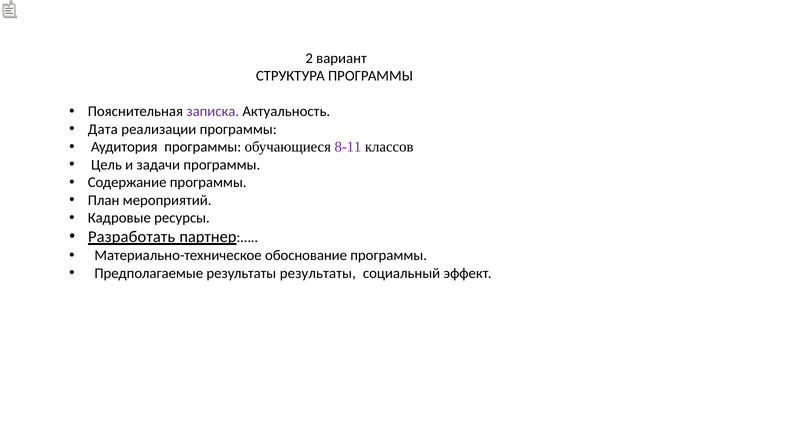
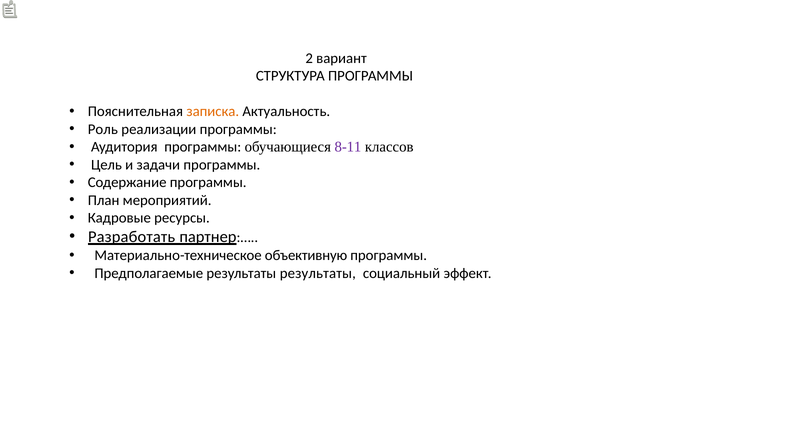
записка colour: purple -> orange (213, 111)
Дата: Дата -> Роль (103, 129)
обоснование: обоснование -> объективную (306, 255)
